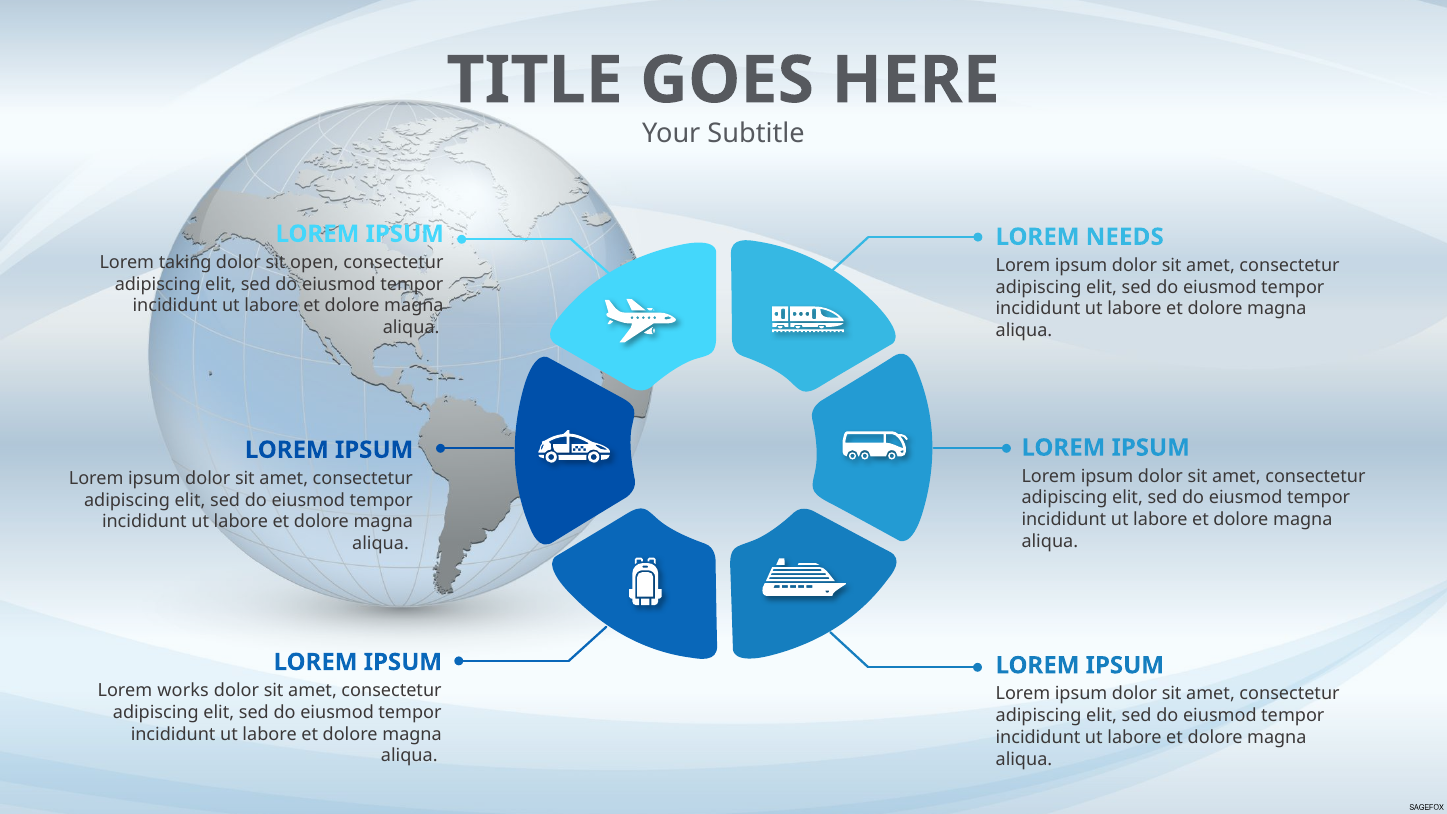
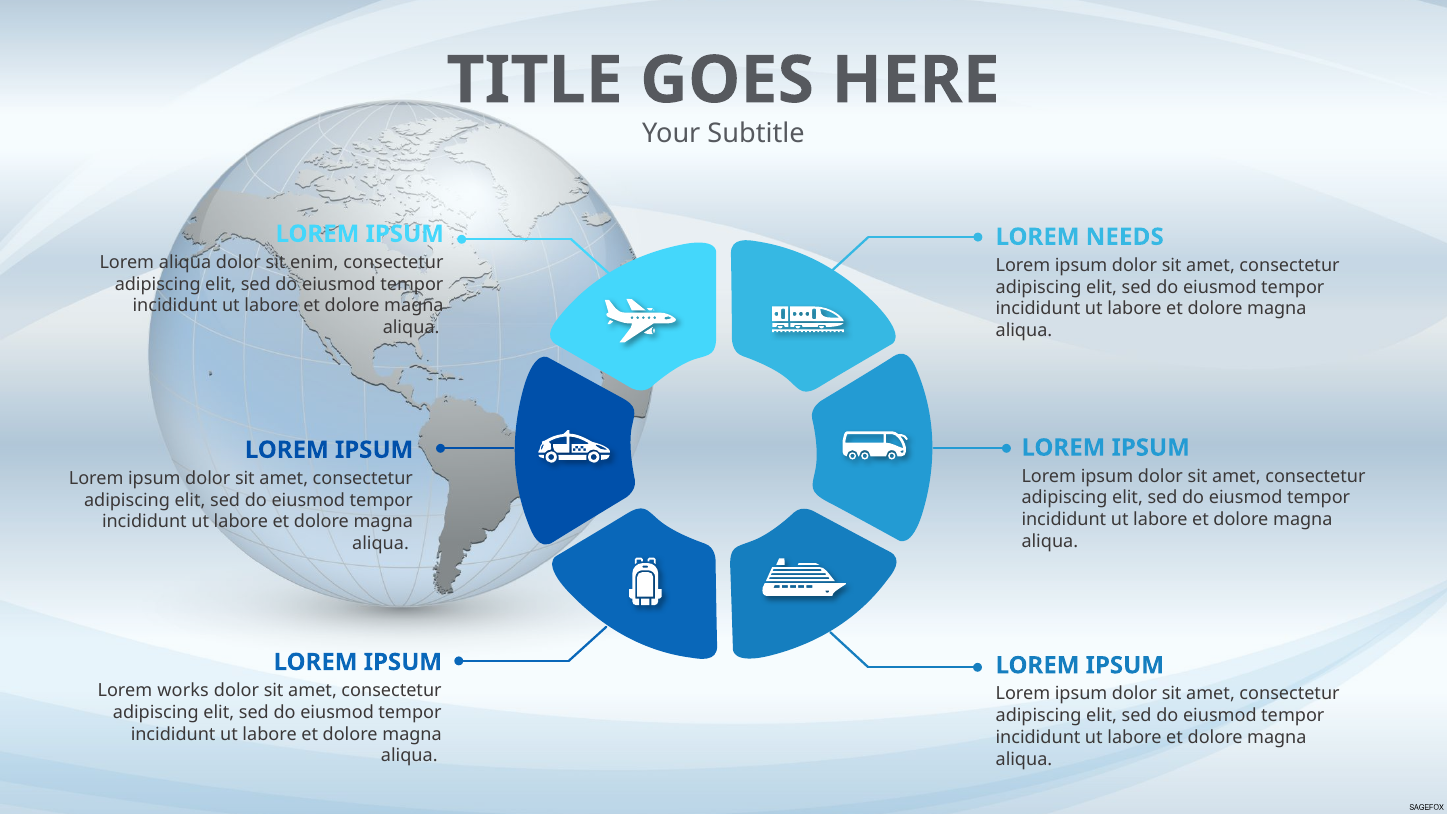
Lorem taking: taking -> aliqua (185, 262)
open: open -> enim (314, 262)
